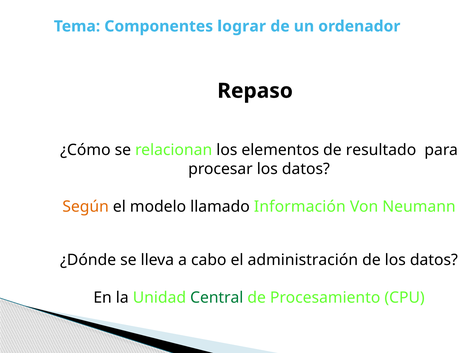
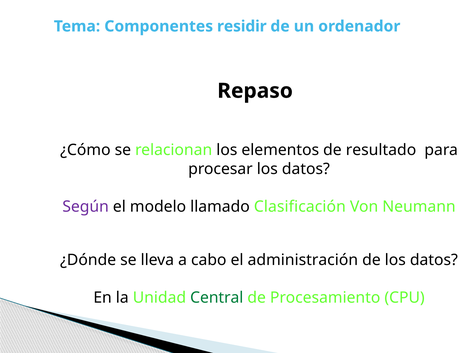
lograr: lograr -> residir (242, 26)
Según colour: orange -> purple (86, 207)
Información: Información -> Clasificación (300, 207)
